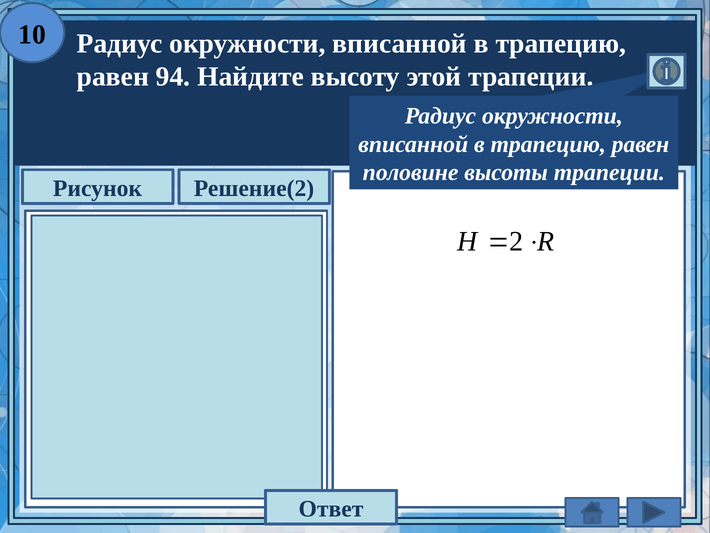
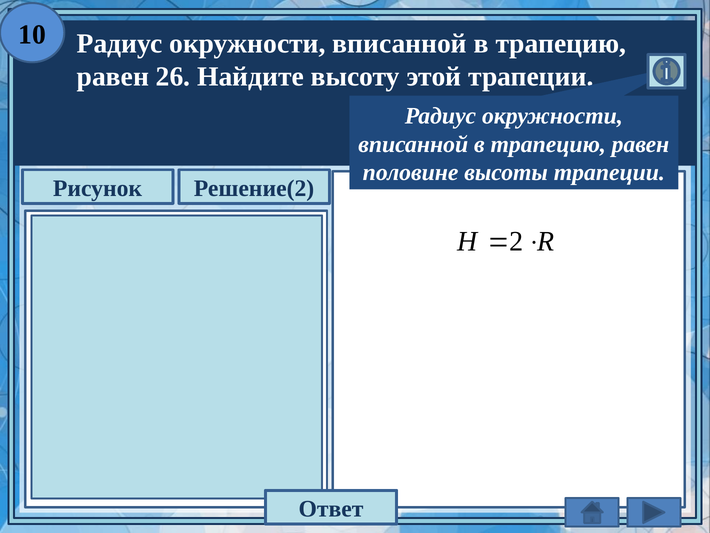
94: 94 -> 26 (173, 77)
